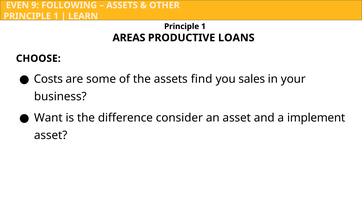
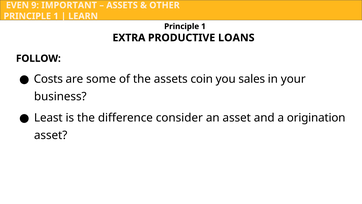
FOLLOWING: FOLLOWING -> IMPORTANT (69, 5)
AREAS: AREAS -> EXTRA (129, 38)
CHOOSE: CHOOSE -> FOLLOW (38, 58)
find: find -> coin (202, 79)
Want: Want -> Least (48, 118)
implement: implement -> origination (316, 118)
